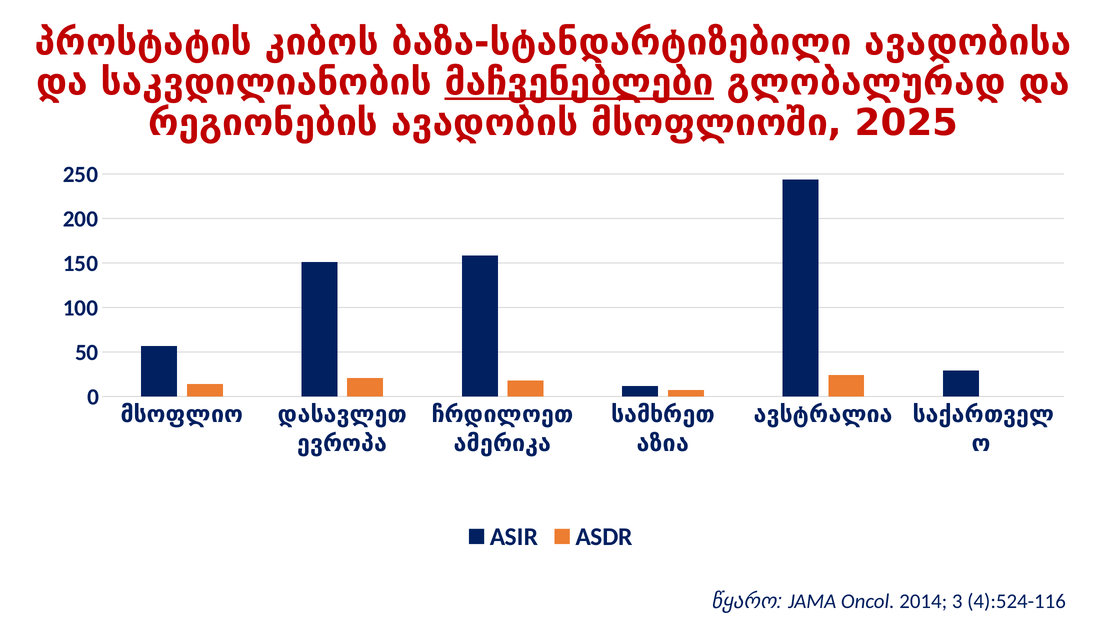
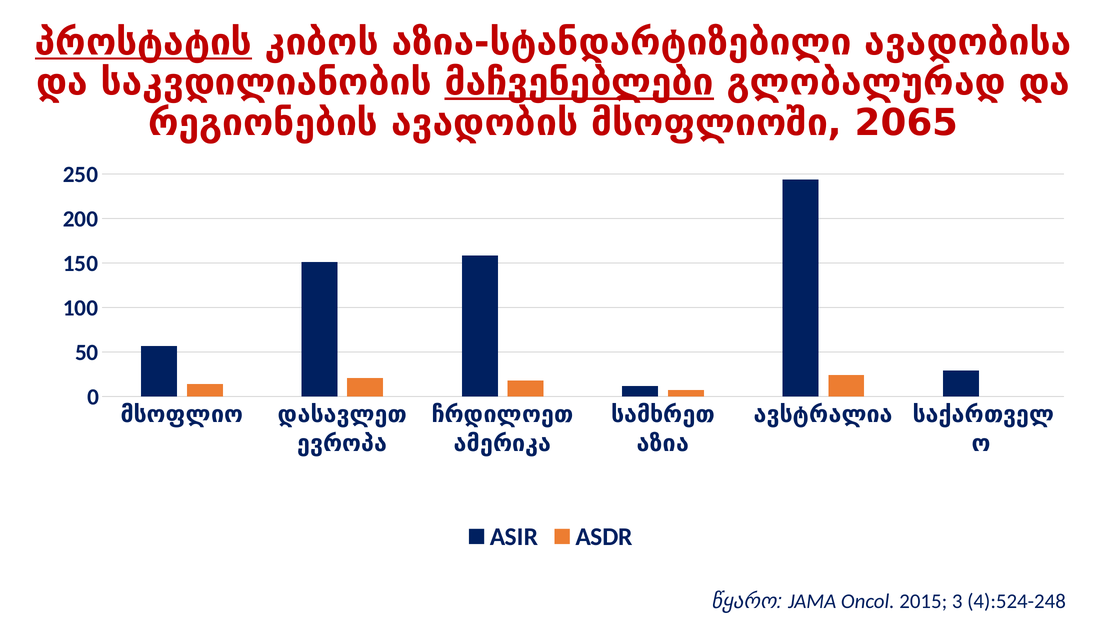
პროსტატის underline: none -> present (143, 43)
ბაზა-სტანდარტიზებილი: ბაზა-სტანდარტიზებილი -> აზია-სტანდარტიზებილი (622, 43)
2025: 2025 -> 2065 (907, 123)
2014: 2014 -> 2015 (923, 601)
4):524-116: 4):524-116 -> 4):524-248 (1016, 601)
